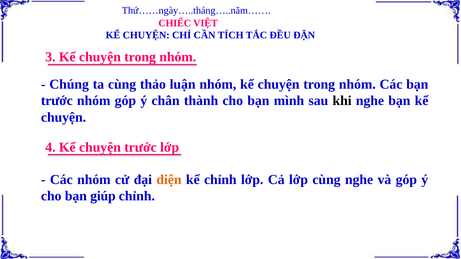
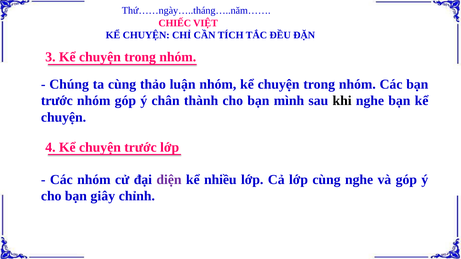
diện colour: orange -> purple (169, 180)
kể chỉnh: chỉnh -> nhiều (220, 180)
giúp: giúp -> giây (103, 196)
